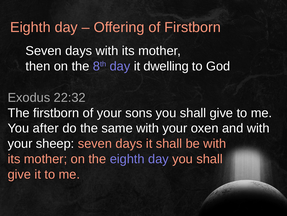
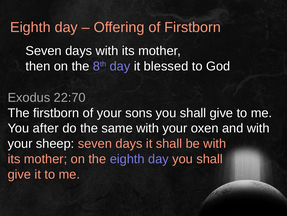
dwelling: dwelling -> blessed (166, 66)
22:32: 22:32 -> 22:70 (70, 97)
